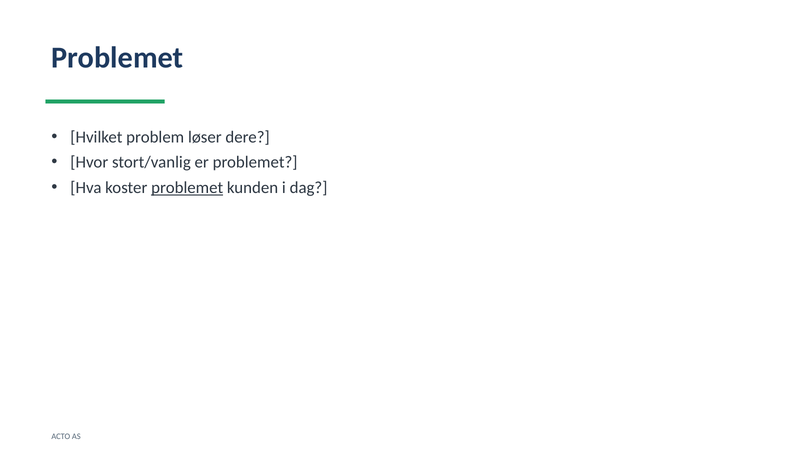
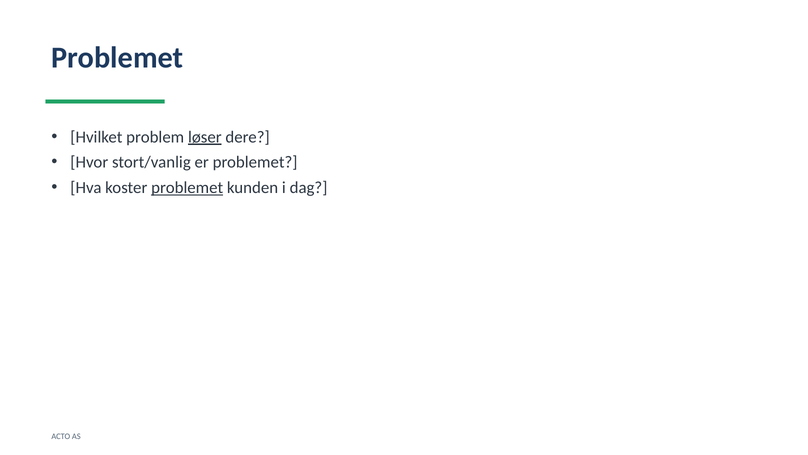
løser underline: none -> present (205, 137)
